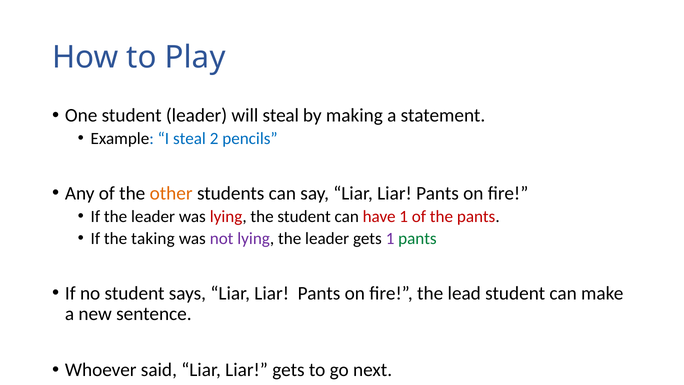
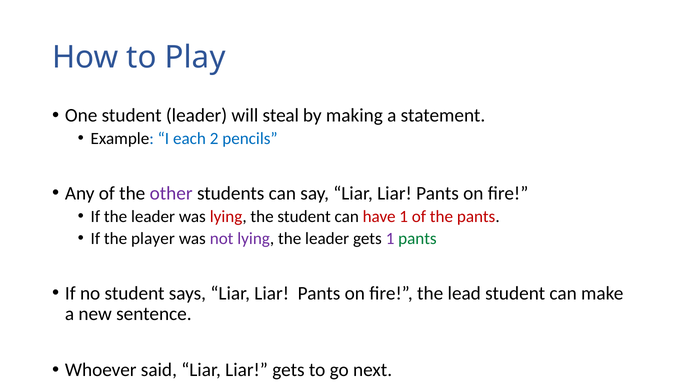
I steal: steal -> each (189, 138)
other colour: orange -> purple (171, 193)
taking: taking -> player (153, 238)
